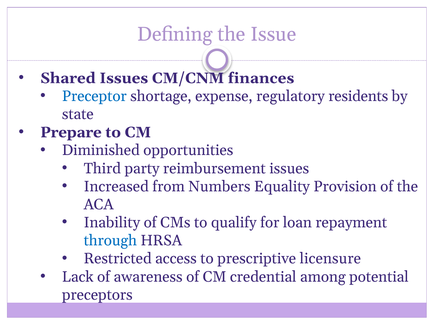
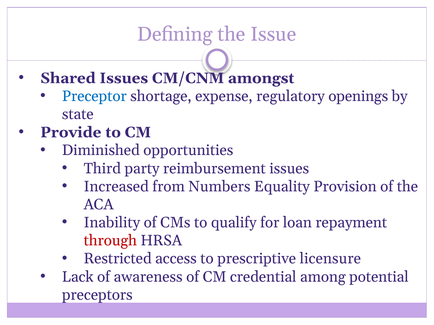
finances: finances -> amongst (261, 78)
residents: residents -> openings (358, 96)
Prepare: Prepare -> Provide (71, 133)
through colour: blue -> red (110, 241)
